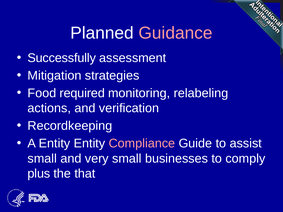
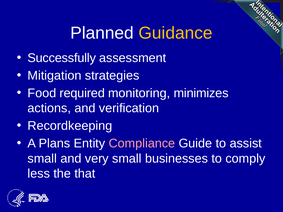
Guidance colour: pink -> yellow (176, 33)
relabeling: relabeling -> minimizes (201, 93)
A Entity: Entity -> Plans (54, 144)
plus: plus -> less (39, 174)
